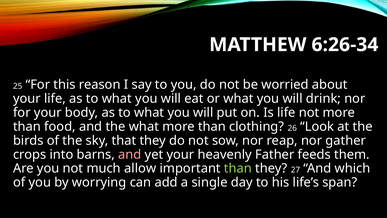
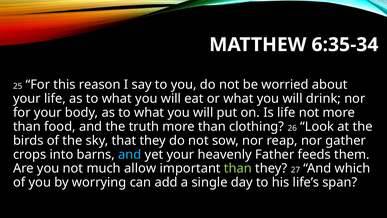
6:26-34: 6:26-34 -> 6:35-34 (345, 45)
the what: what -> truth (144, 126)
and colour: pink -> light blue (130, 154)
